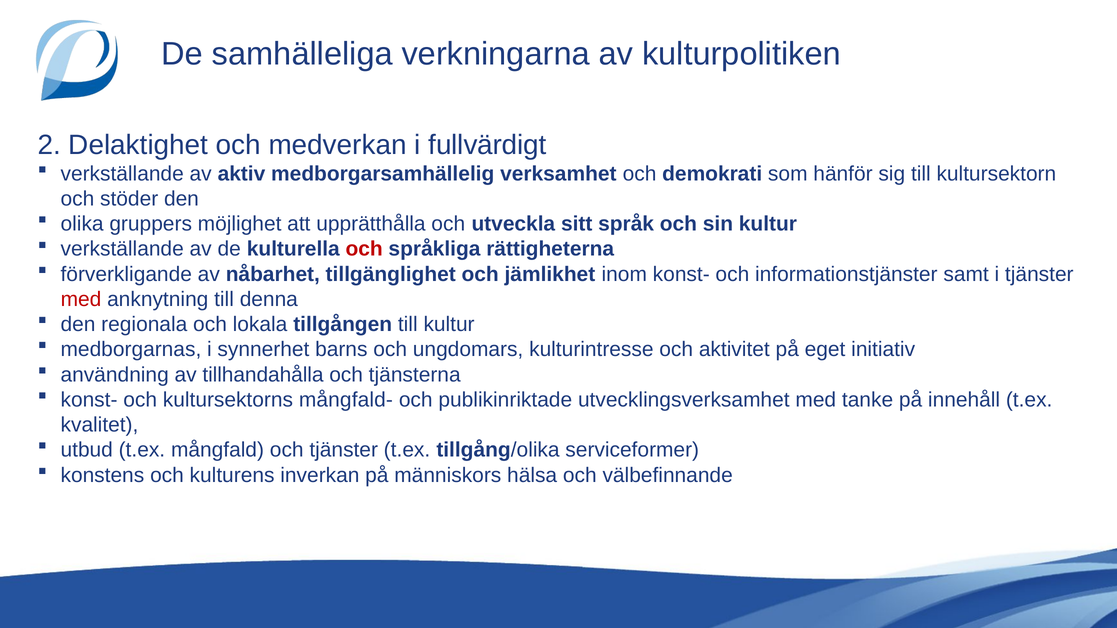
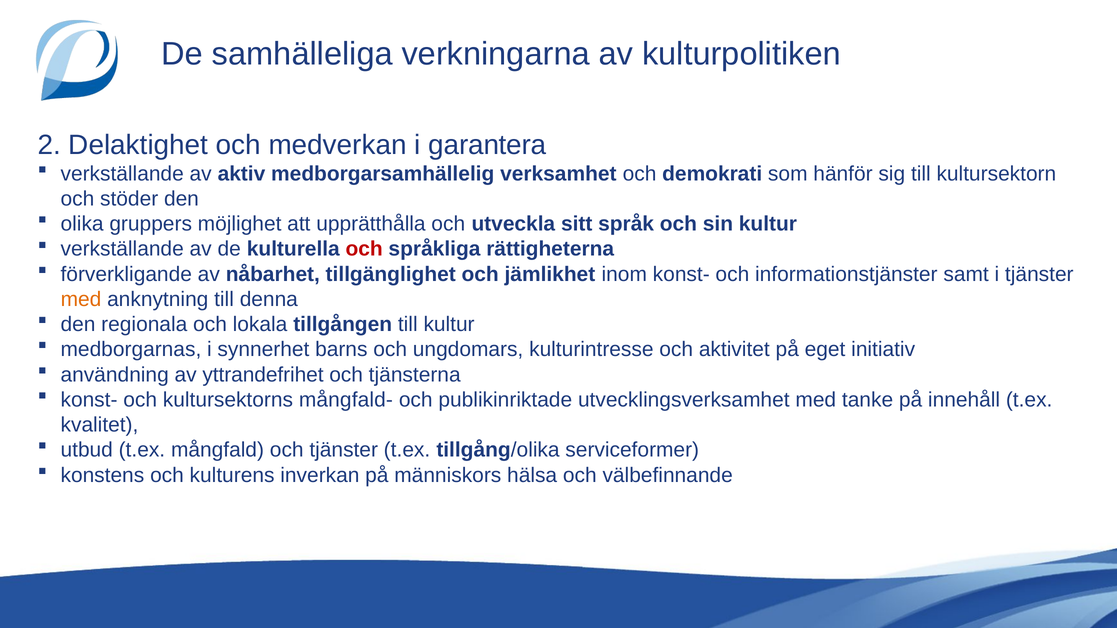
fullvärdigt: fullvärdigt -> garantera (487, 145)
med colour: red -> orange (81, 299)
tillhandahålla: tillhandahålla -> yttrandefrihet (263, 375)
